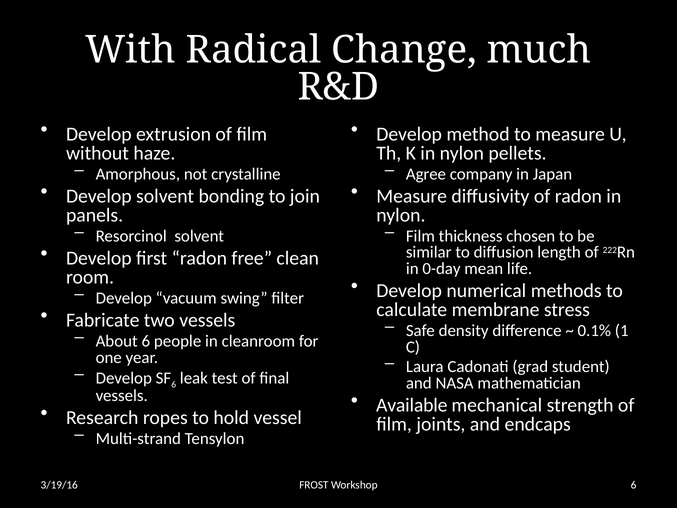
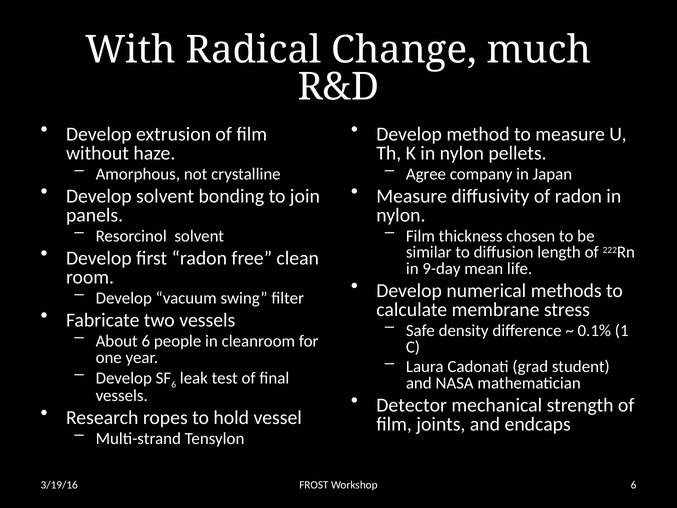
0-day: 0-day -> 9-day (442, 269)
Available: Available -> Detector (412, 405)
